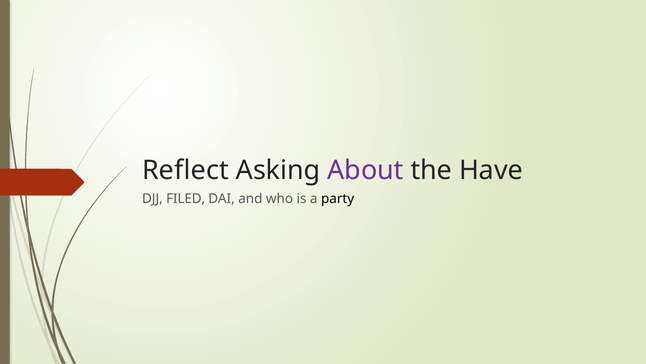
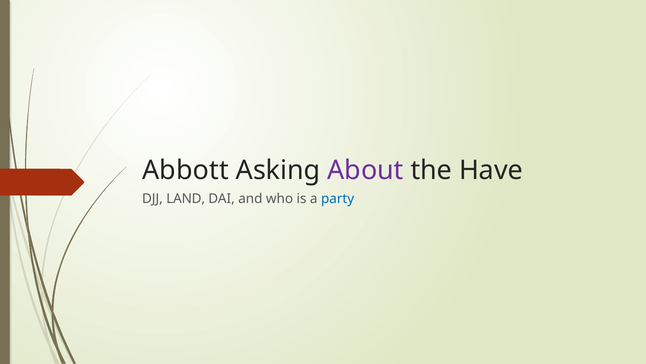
Reflect: Reflect -> Abbott (185, 170)
FILED: FILED -> LAND (186, 198)
party colour: black -> blue (338, 198)
